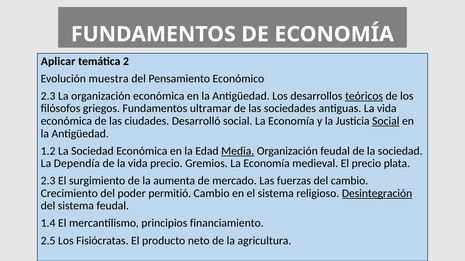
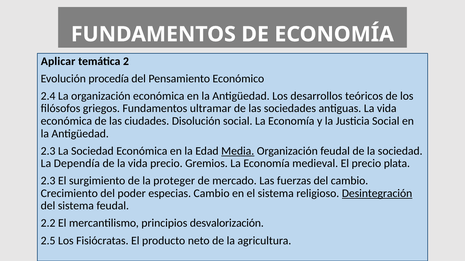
muestra: muestra -> procedía (109, 79)
2.3: 2.3 -> 2.4 (48, 96)
teóricos underline: present -> none (364, 96)
Desarrolló: Desarrolló -> Disolución (196, 121)
Social underline: present -> none (386, 121)
1.2: 1.2 -> 2.3 (48, 151)
aumenta: aumenta -> proteger (174, 181)
permitió: permitió -> especias (170, 194)
1.4: 1.4 -> 2.2 (48, 224)
financiamiento: financiamiento -> desvalorización (227, 224)
